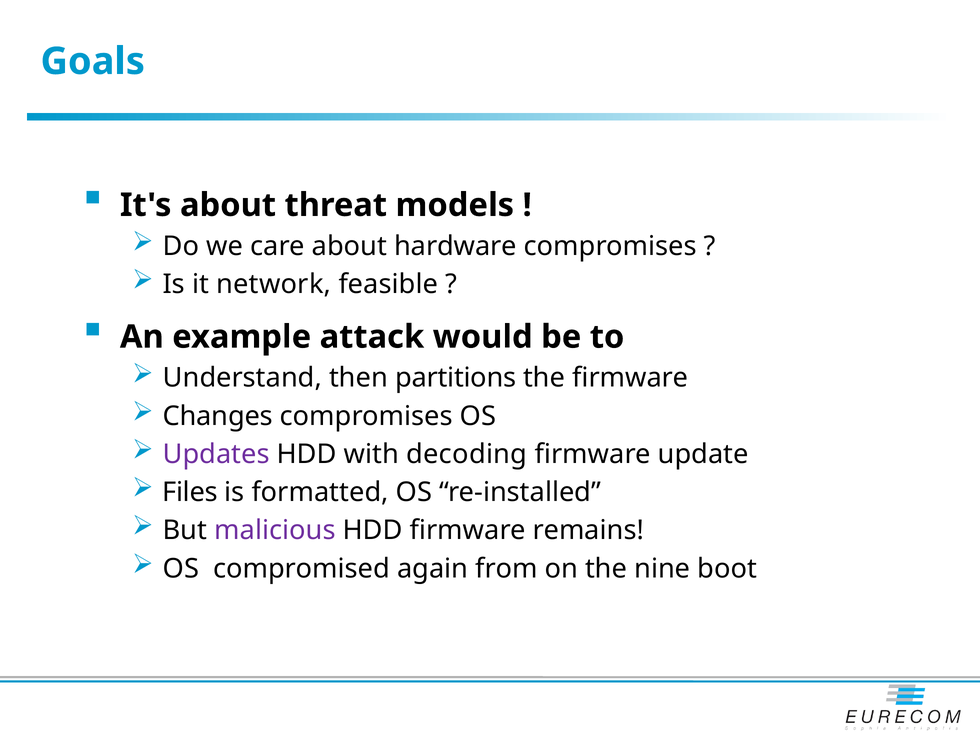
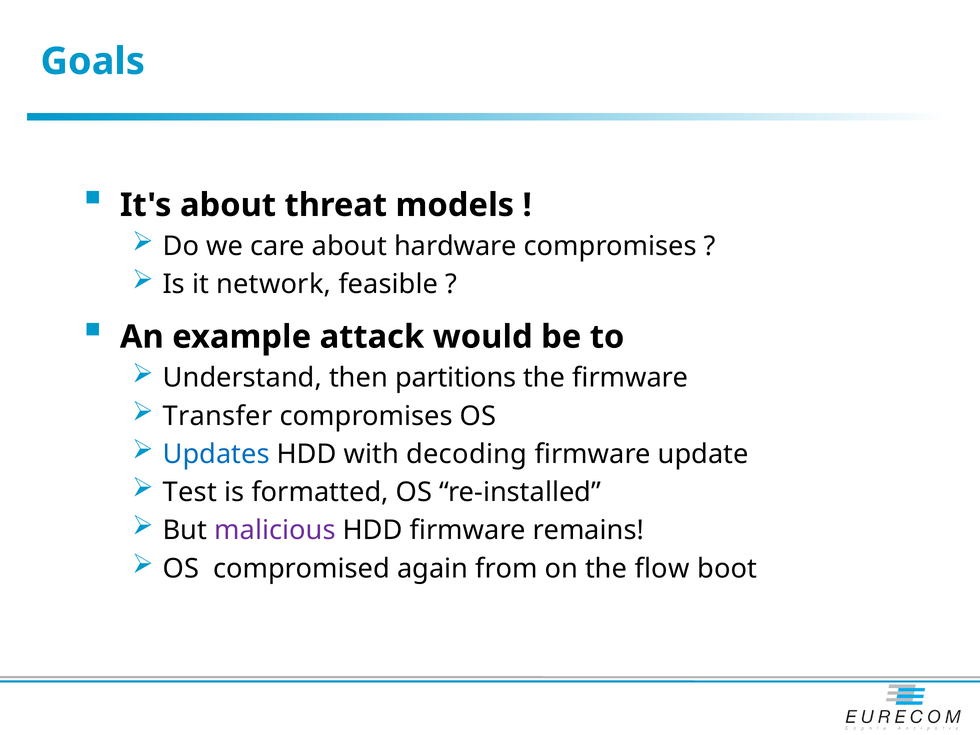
Changes: Changes -> Transfer (218, 416)
Updates colour: purple -> blue (216, 454)
Files: Files -> Test (190, 492)
nine: nine -> flow (662, 569)
